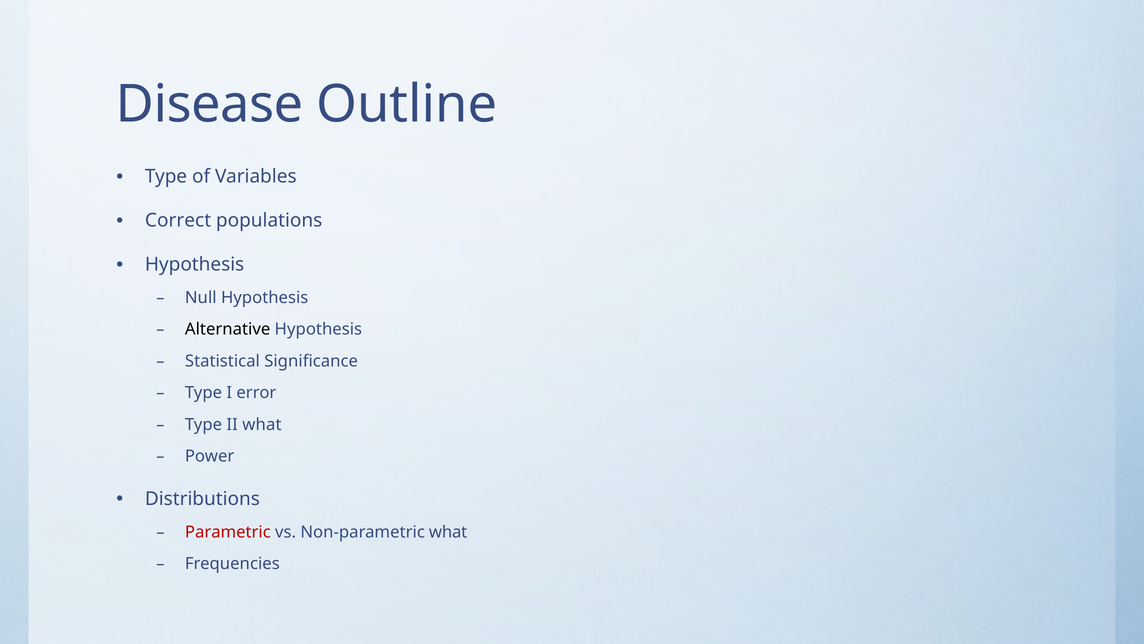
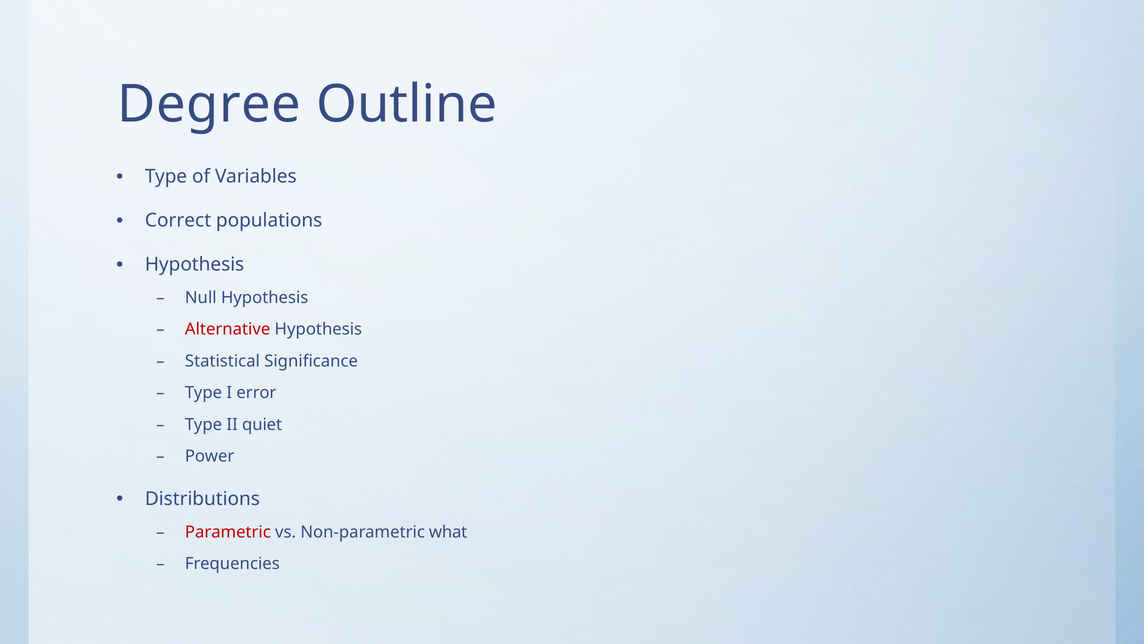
Disease: Disease -> Degree (209, 105)
Alternative colour: black -> red (228, 329)
II what: what -> quiet (262, 424)
